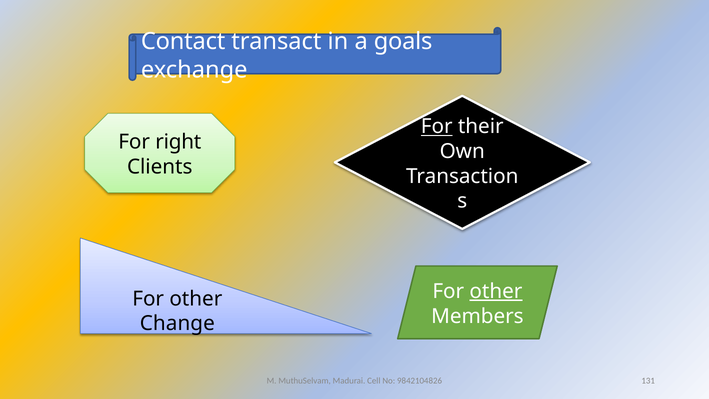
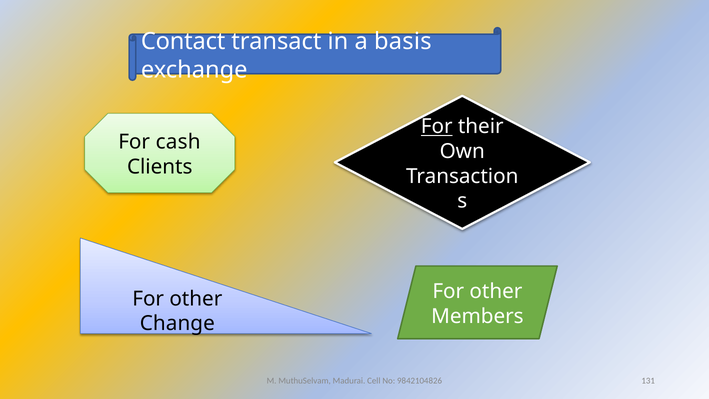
goals: goals -> basis (403, 41)
right: right -> cash (178, 142)
other underline: present -> none (496, 291)
